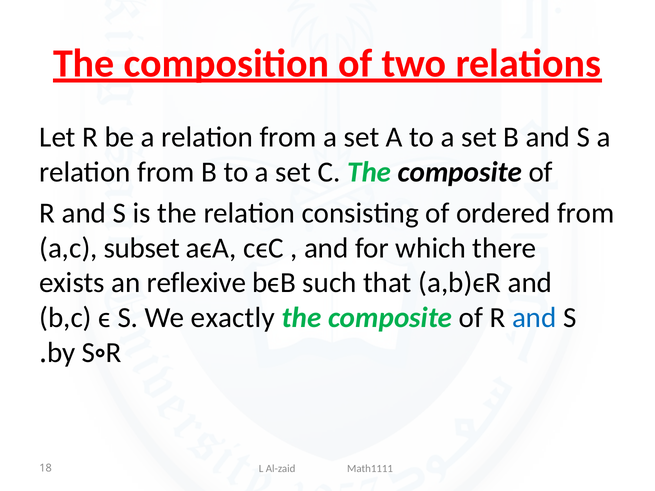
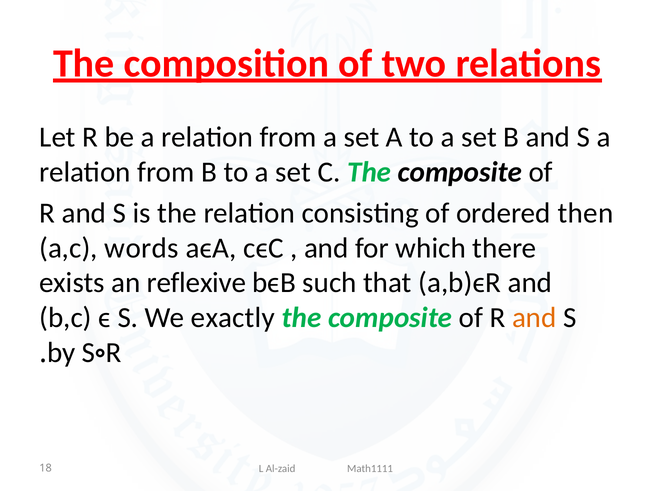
ordered from: from -> then (586, 213)
subset: subset -> words (142, 248)
and colour: blue -> orange (534, 318)
